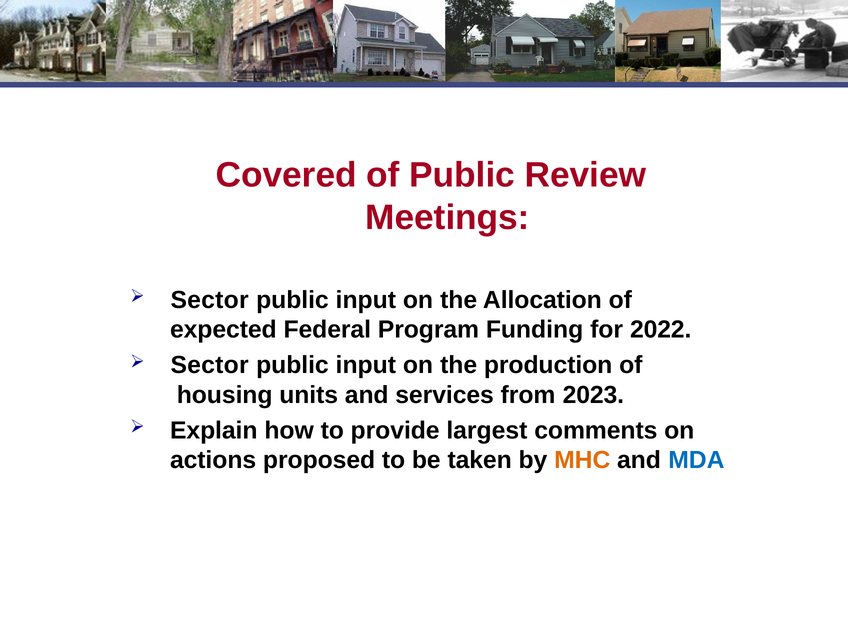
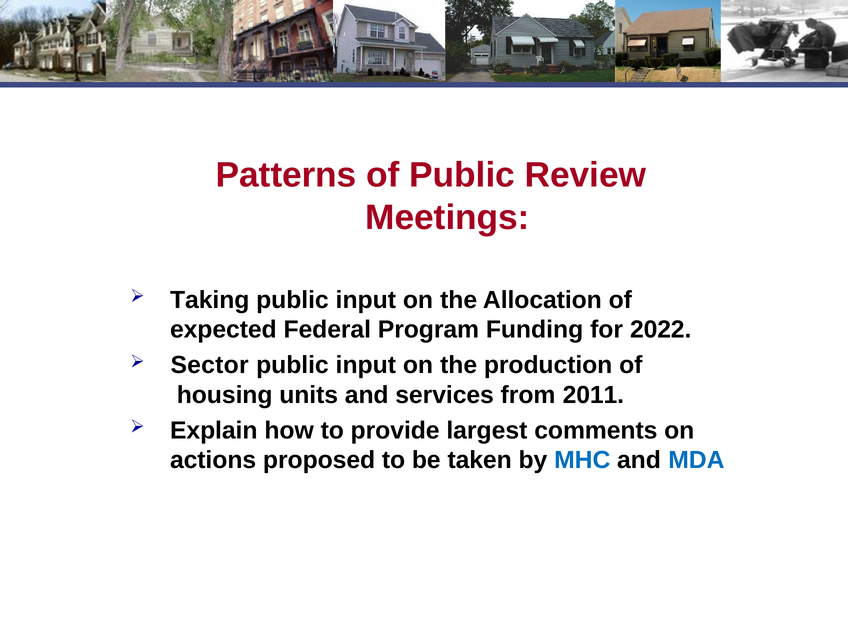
Covered: Covered -> Patterns (286, 175)
Sector: Sector -> Taking (210, 300)
2023: 2023 -> 2011 (593, 395)
MHC colour: orange -> blue (582, 460)
